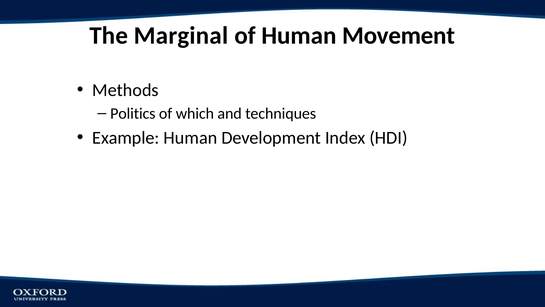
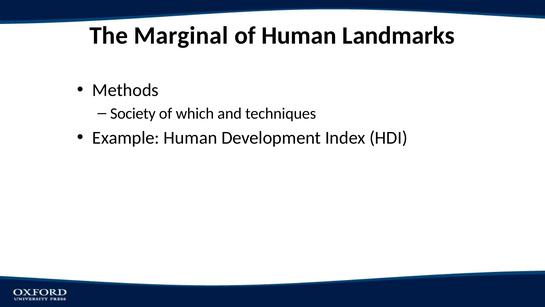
Movement: Movement -> Landmarks (399, 35)
Politics: Politics -> Society (133, 113)
